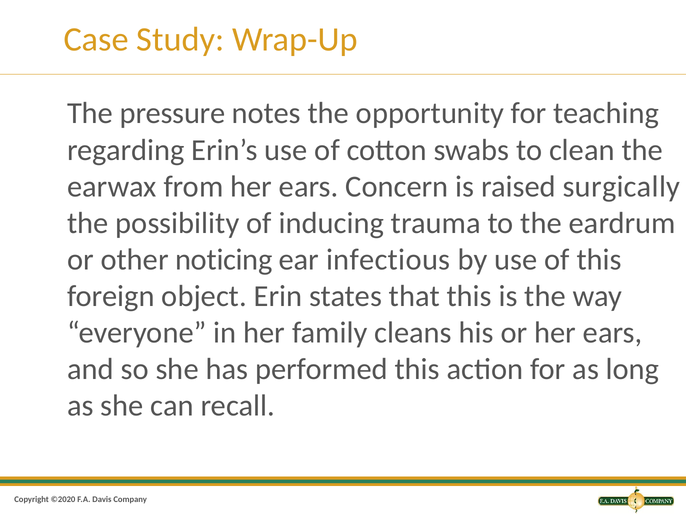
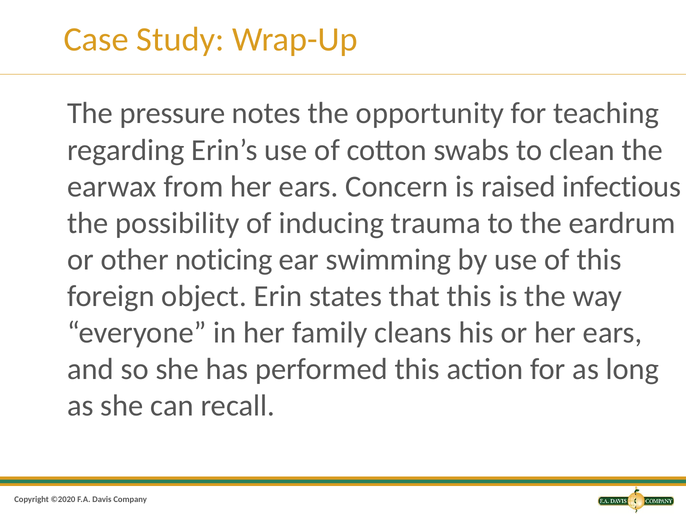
surgically: surgically -> infectious (622, 187)
infectious: infectious -> swimming (388, 260)
